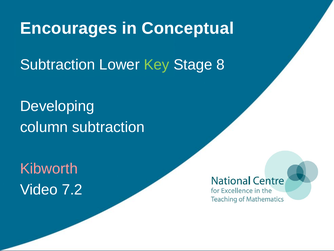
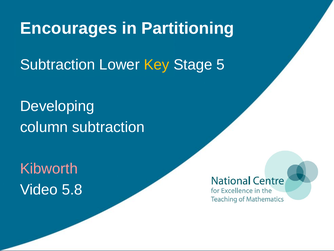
Conceptual: Conceptual -> Partitioning (188, 28)
Key colour: light green -> yellow (157, 65)
8: 8 -> 5 (221, 65)
7.2: 7.2 -> 5.8 (72, 189)
